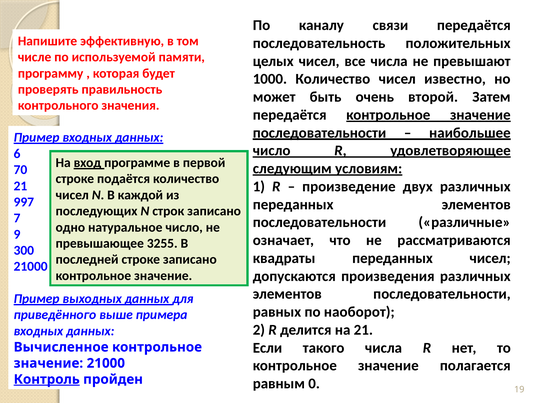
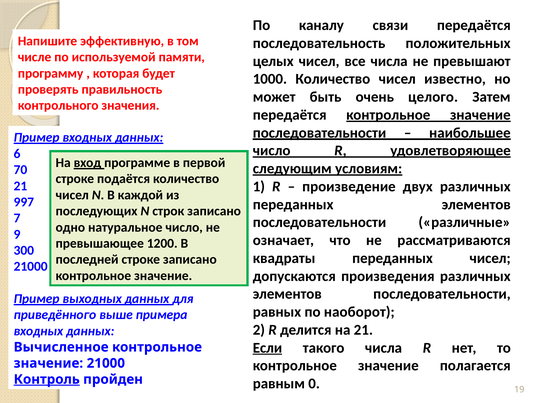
второй: второй -> целого (433, 97)
3255: 3255 -> 1200 (162, 243)
Если underline: none -> present (268, 348)
